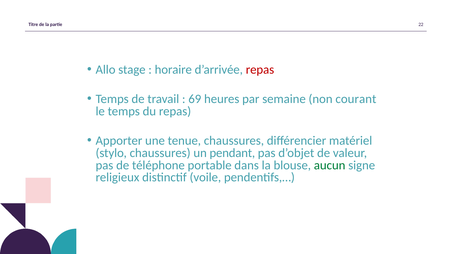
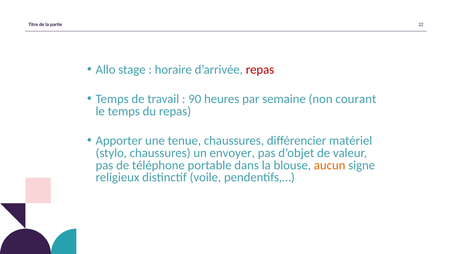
69: 69 -> 90 (195, 99)
pendant: pendant -> envoyer (232, 153)
aucun colour: green -> orange (330, 165)
